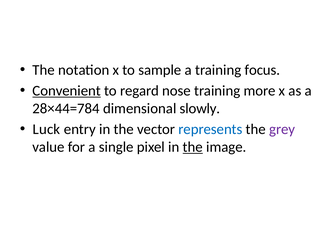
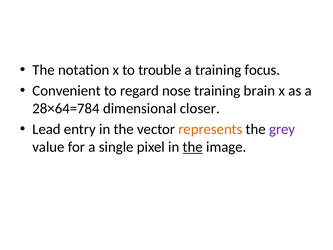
sample: sample -> trouble (160, 70)
Convenient underline: present -> none (67, 91)
more: more -> brain (259, 91)
28×44=784: 28×44=784 -> 28×64=784 (66, 108)
slowly: slowly -> closer (200, 108)
Luck: Luck -> Lead (47, 129)
represents colour: blue -> orange (210, 129)
